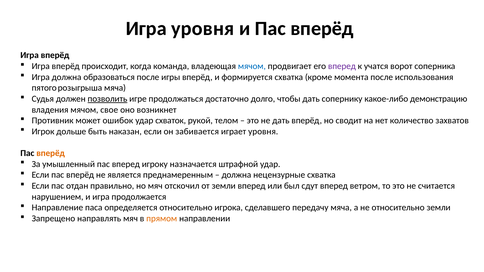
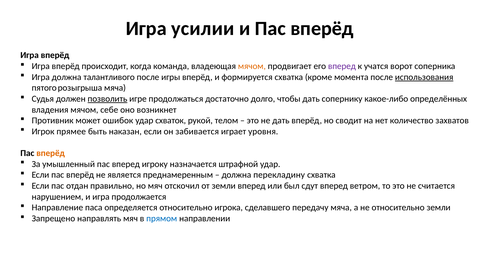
Игра уровня: уровня -> усилии (203, 29)
мячом colour: blue -> orange (252, 66)
образоваться: образоваться -> талантливого (109, 77)
использования underline: none -> present (424, 77)
демонстрацию: демонстрацию -> определённых (439, 99)
свое: свое -> себе (109, 110)
дольше: дольше -> прямее (71, 132)
нецензурные: нецензурные -> перекладину (279, 175)
прямом colour: orange -> blue (162, 219)
